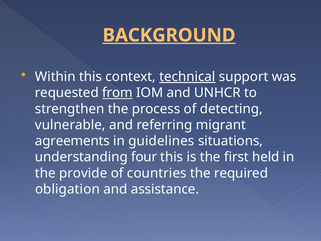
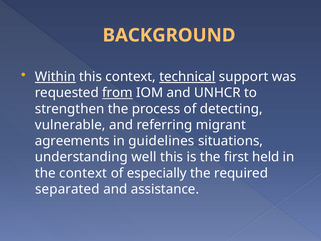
BACKGROUND underline: present -> none (169, 35)
Within underline: none -> present (55, 77)
four: four -> well (144, 157)
the provide: provide -> context (83, 173)
countries: countries -> especially (157, 173)
obligation: obligation -> separated (67, 189)
